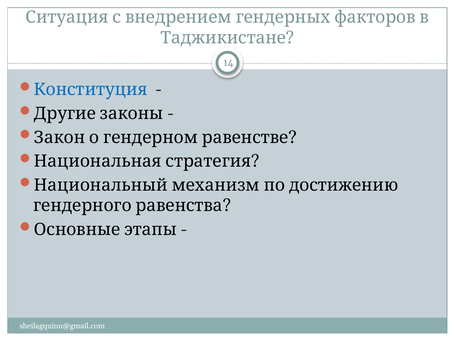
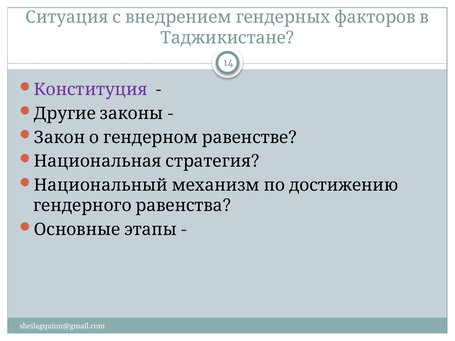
Конституция colour: blue -> purple (91, 90)
